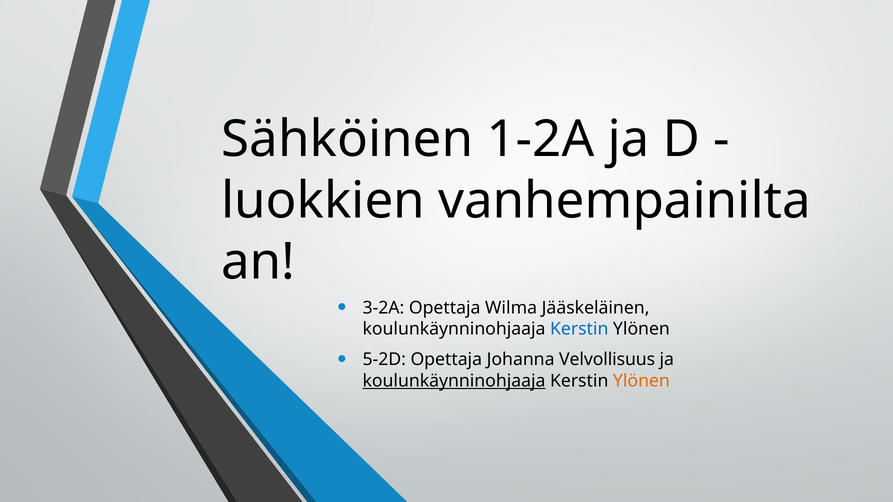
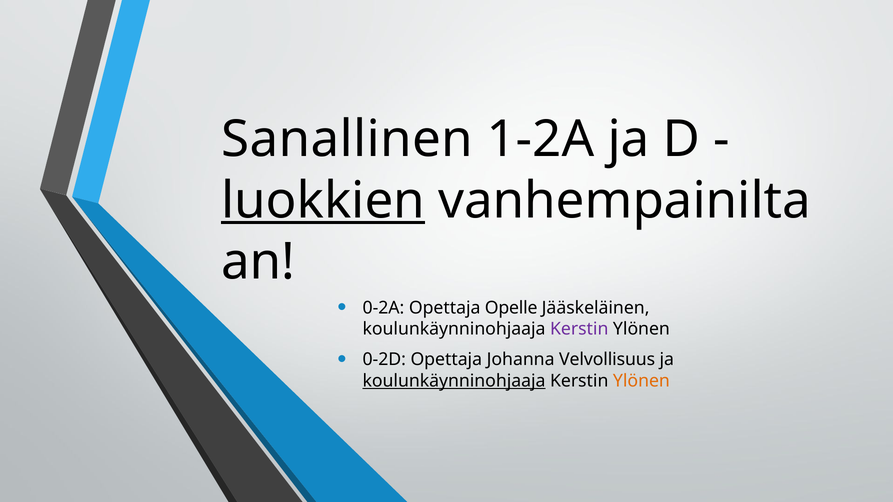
Sähköinen: Sähköinen -> Sanallinen (347, 139)
luokkien underline: none -> present (323, 201)
3-2A: 3-2A -> 0-2A (383, 308)
Wilma: Wilma -> Opelle (511, 308)
Kerstin colour: blue -> purple (579, 329)
5-2D: 5-2D -> 0-2D (384, 360)
